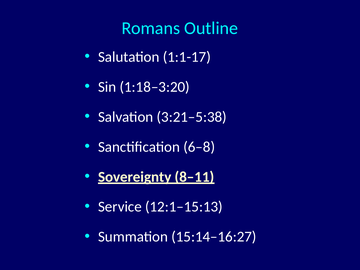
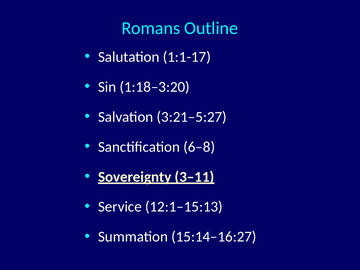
3:21–5:38: 3:21–5:38 -> 3:21–5:27 (192, 117)
8–11: 8–11 -> 3–11 (194, 177)
